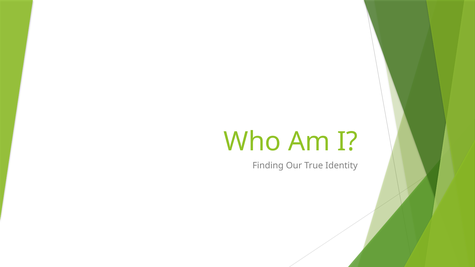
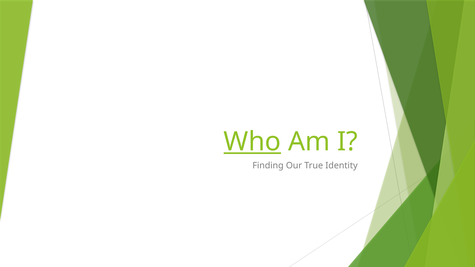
Who underline: none -> present (252, 142)
